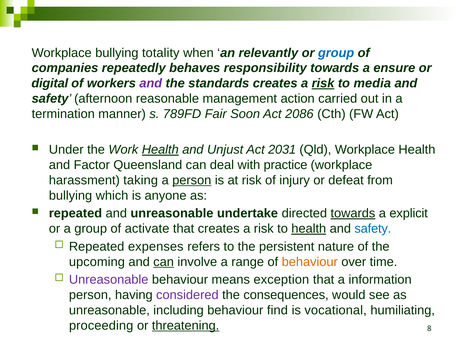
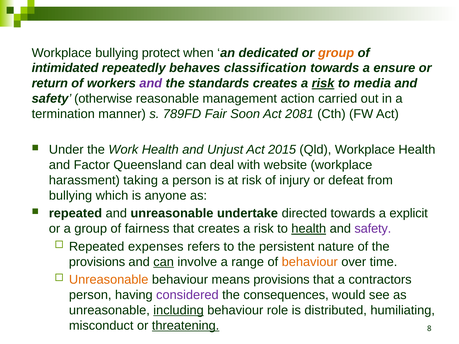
totality: totality -> protect (161, 53)
relevantly: relevantly -> dedicated (268, 53)
group colour: blue -> orange (336, 53)
companies: companies -> intimidated (65, 68)
responsibility: responsibility -> classification (265, 68)
digital: digital -> return (50, 83)
afternoon: afternoon -> otherwise (103, 99)
2086: 2086 -> 2081 (299, 114)
Health underline: present -> none (160, 150)
2031: 2031 -> 2015 (282, 150)
practice: practice -> website (285, 165)
person underline: present -> none (192, 180)
towards underline: present -> none (353, 214)
activate: activate -> fairness (147, 229)
safety colour: blue -> purple (373, 229)
upcoming: upcoming -> provisions (97, 262)
Unreasonable colour: purple -> orange (109, 280)
means exception: exception -> provisions (281, 280)
information: information -> contractors (380, 280)
including underline: none -> present (179, 310)
find: find -> role (277, 310)
vocational: vocational -> distributed (336, 310)
proceeding: proceeding -> misconduct (101, 326)
